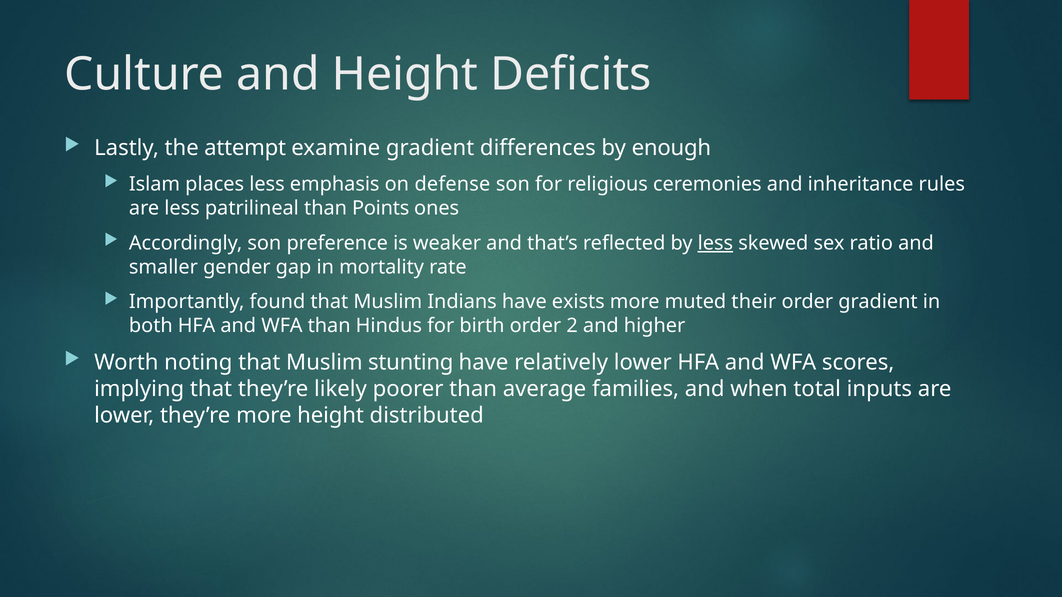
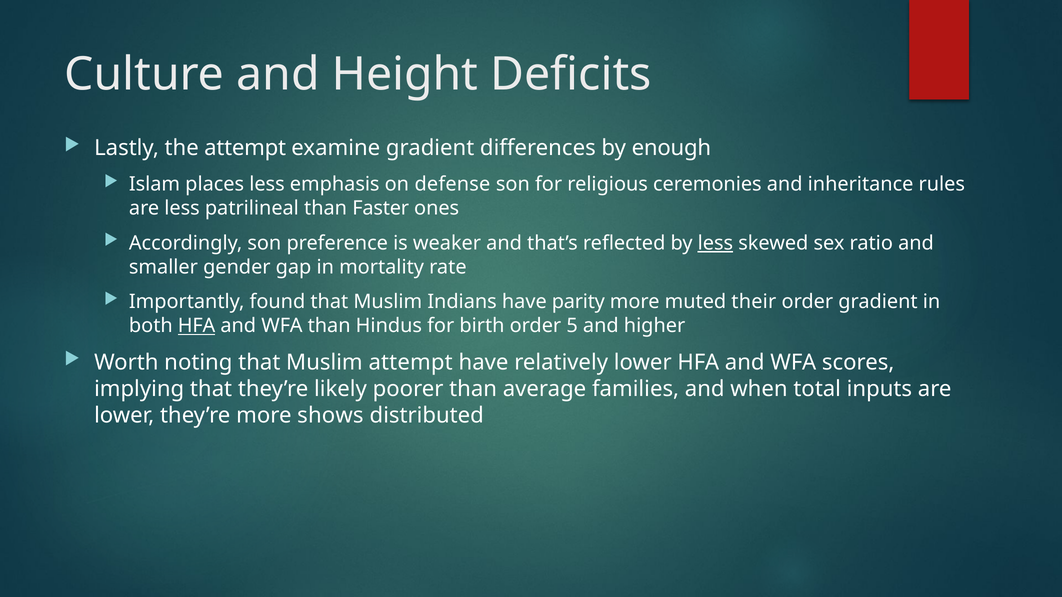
Points: Points -> Faster (381, 208)
exists: exists -> parity (578, 302)
HFA underline: none -> present (197, 326)
2: 2 -> 5 (572, 326)
Muslim stunting: stunting -> attempt (411, 362)
more height: height -> shows (330, 416)
